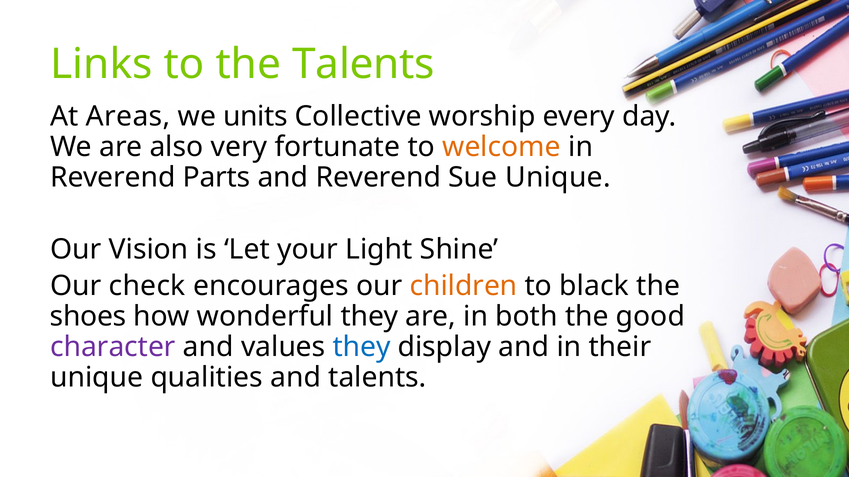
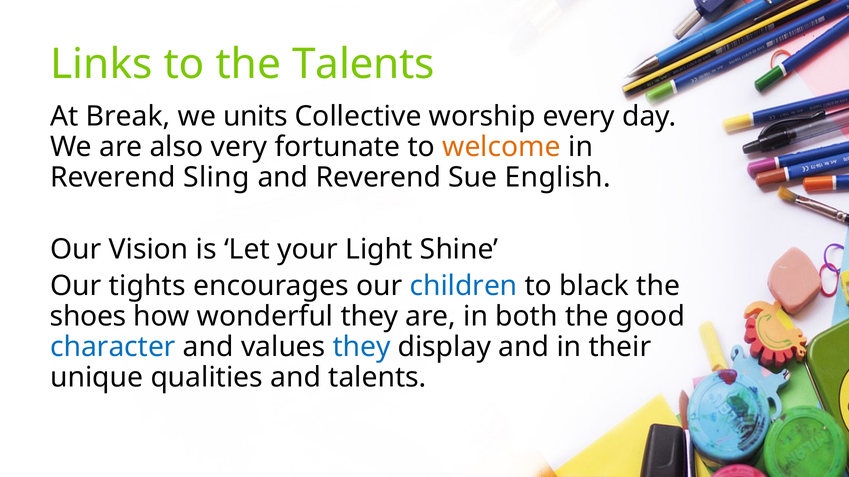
Areas: Areas -> Break (128, 116)
Parts: Parts -> Sling (216, 177)
Sue Unique: Unique -> English (558, 177)
check: check -> tights (147, 286)
children colour: orange -> blue (464, 286)
character colour: purple -> blue (113, 347)
